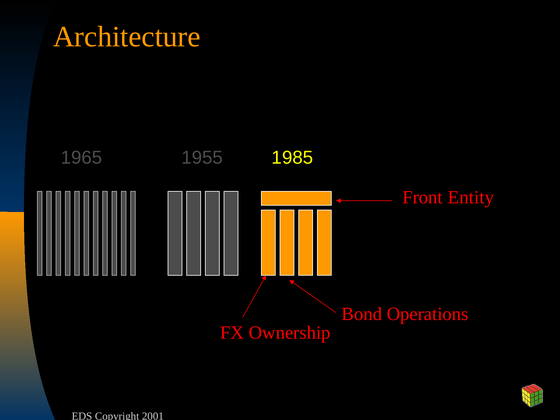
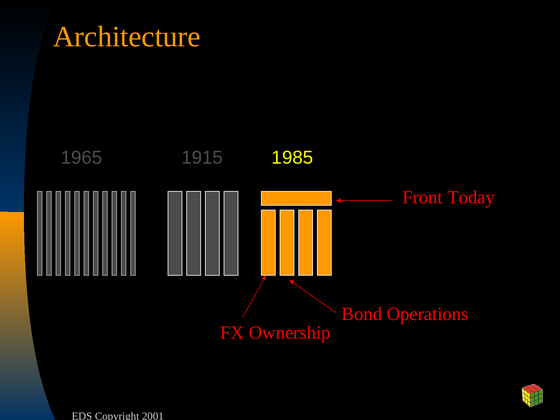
1955: 1955 -> 1915 (202, 158)
Entity: Entity -> Today (471, 197)
